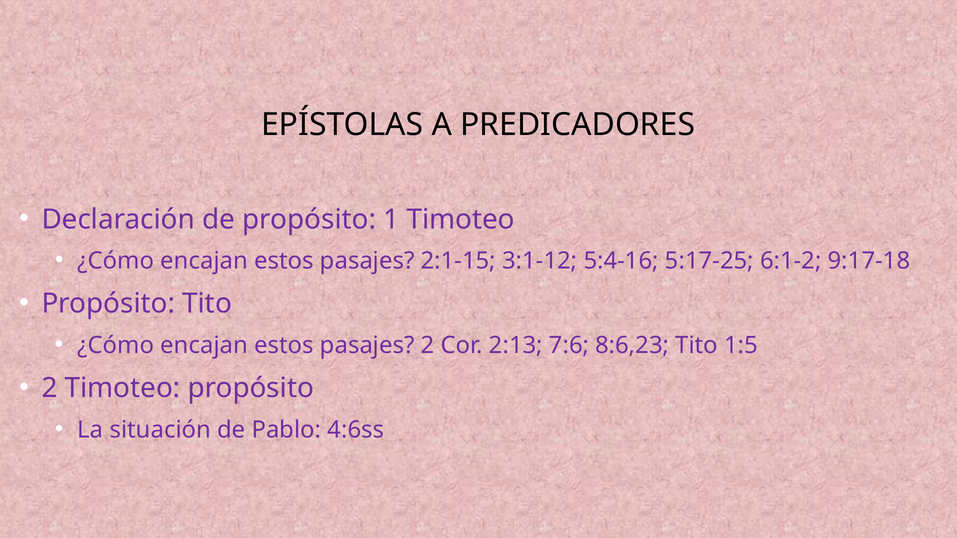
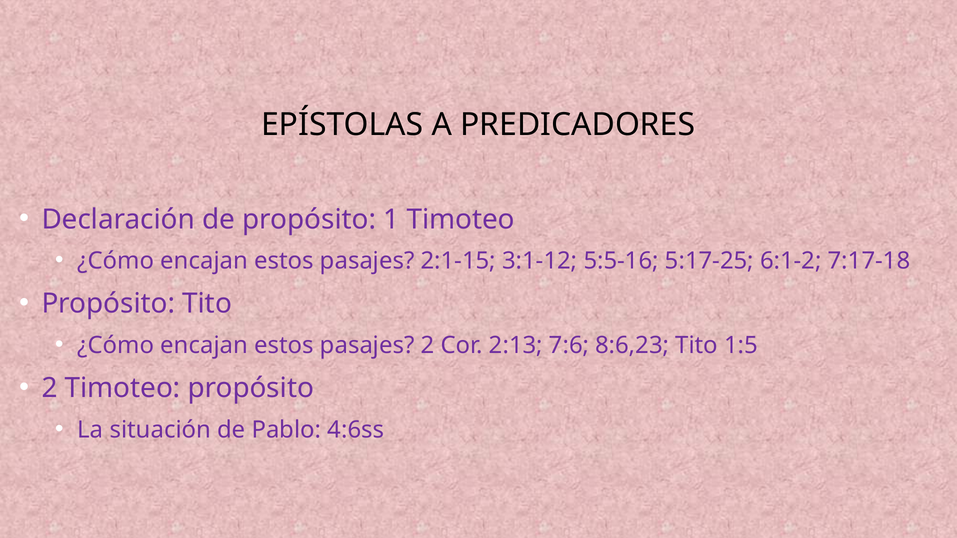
5:4-16: 5:4-16 -> 5:5-16 (621, 261)
9:17-18: 9:17-18 -> 7:17-18 (869, 261)
